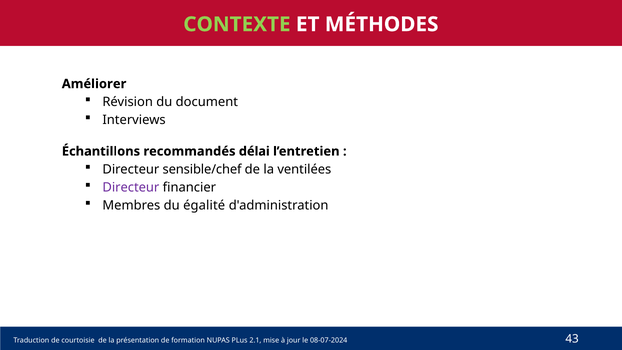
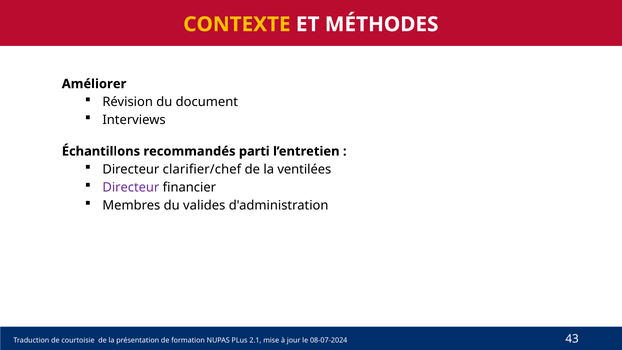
CONTEXTE colour: light green -> yellow (237, 24)
délai: délai -> parti (254, 151)
sensible/chef: sensible/chef -> clarifier/chef (202, 169)
égalité: égalité -> valides (204, 206)
